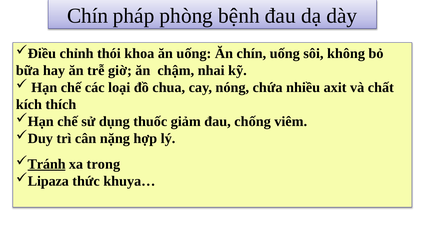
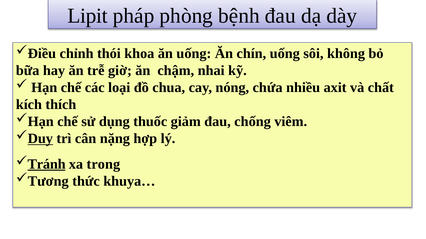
Chín: Chín -> Lipit (88, 16)
Duy underline: none -> present (40, 139)
Lipaza: Lipaza -> Tương (48, 182)
